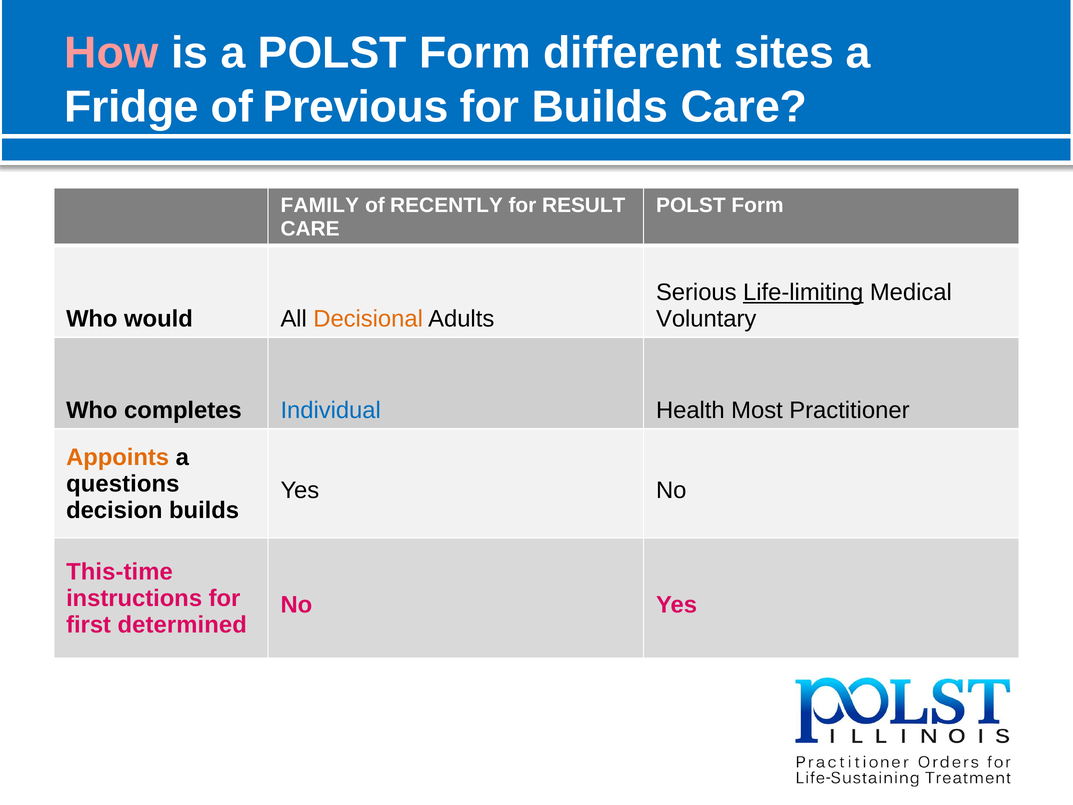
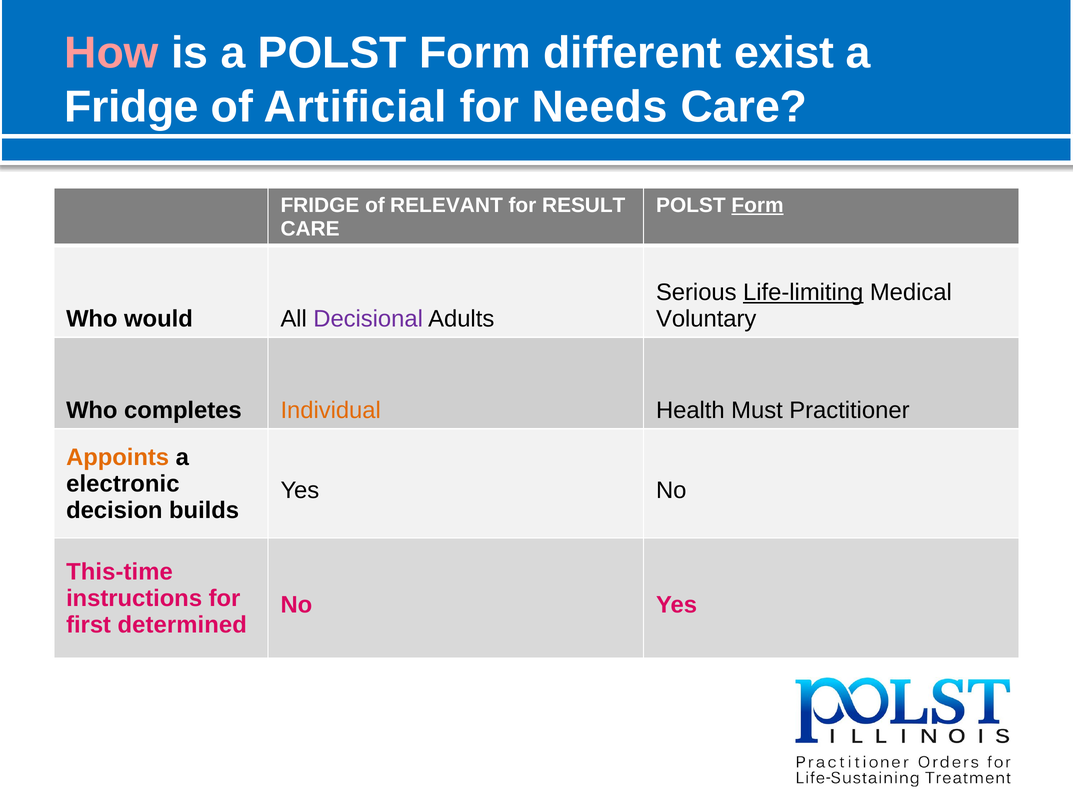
sites: sites -> exist (784, 53)
Previous: Previous -> Artificial (355, 107)
for Builds: Builds -> Needs (600, 107)
FAMILY: FAMILY -> FRIDGE (320, 205)
RECENTLY: RECENTLY -> RELEVANT (446, 205)
Form underline: none -> present (758, 205)
Decisional colour: orange -> purple (368, 319)
Individual colour: blue -> orange (331, 410)
Most: Most -> Must (757, 410)
questions: questions -> electronic (123, 484)
